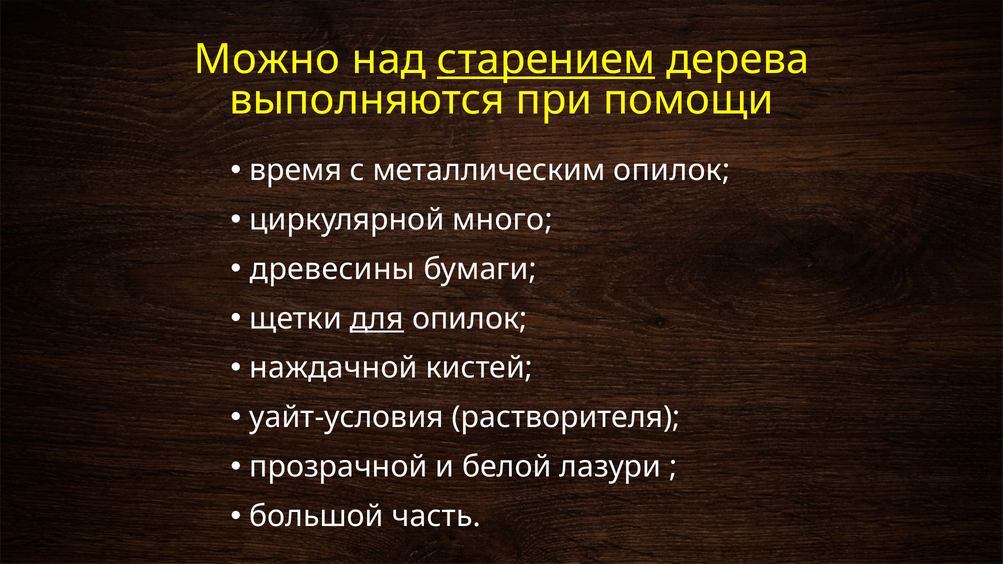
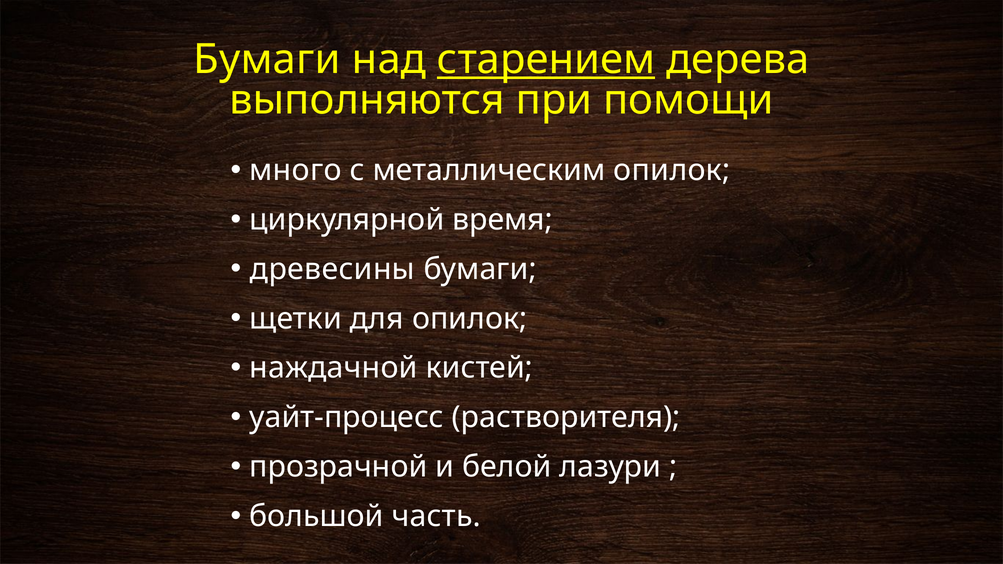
Можно: Можно -> Бумаги (267, 60)
время: время -> много (295, 170)
много: много -> время (503, 220)
для underline: present -> none (377, 319)
уайт-условия: уайт-условия -> уайт-процесс (347, 418)
